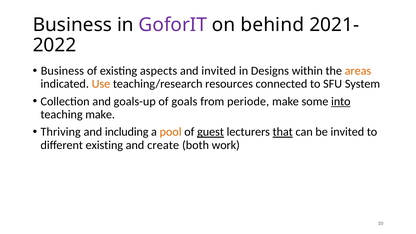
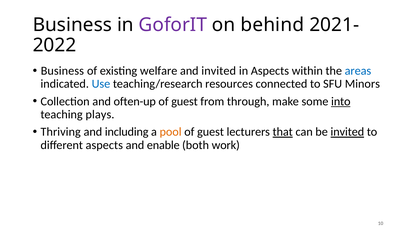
aspects: aspects -> welfare (159, 71)
in Designs: Designs -> Aspects (270, 71)
areas colour: orange -> blue (358, 71)
Use colour: orange -> blue (101, 84)
System: System -> Minors (362, 84)
goals-up: goals-up -> often-up (135, 101)
goals: goals -> guest (185, 101)
periode: periode -> through (248, 101)
teaching make: make -> plays (100, 114)
guest underline: present -> none (211, 132)
invited underline: none -> present (347, 132)
different existing: existing -> aspects (104, 145)
create: create -> enable (163, 145)
